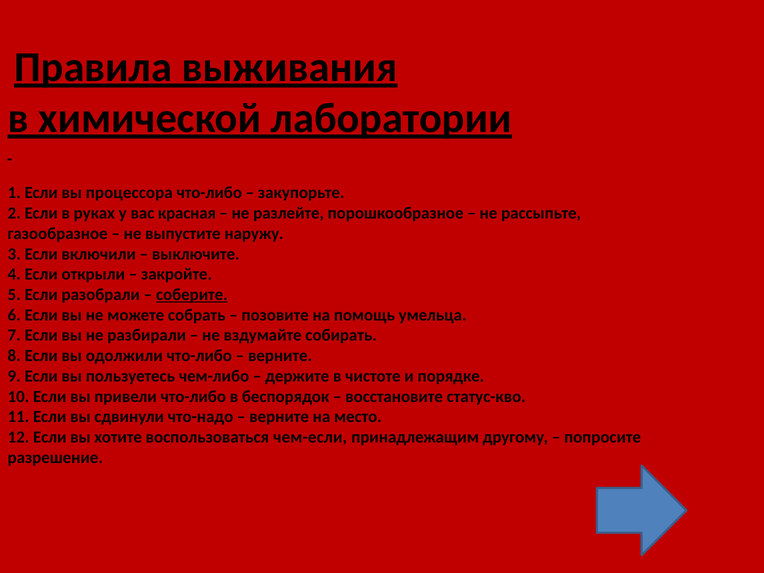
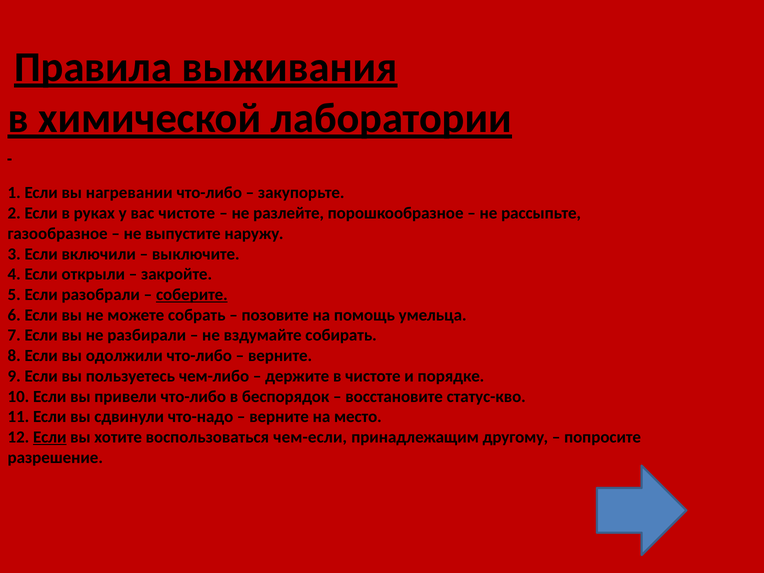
процессора: процессора -> нагревании (129, 193)
вас красная: красная -> чистоте (187, 213)
Если underline: none -> present (50, 437)
